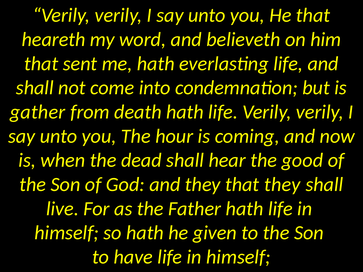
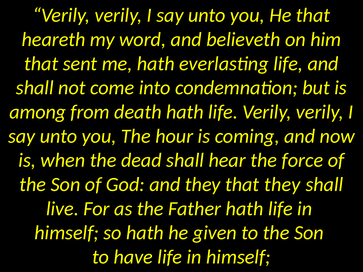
gather: gather -> among (38, 112)
good: good -> force (302, 160)
